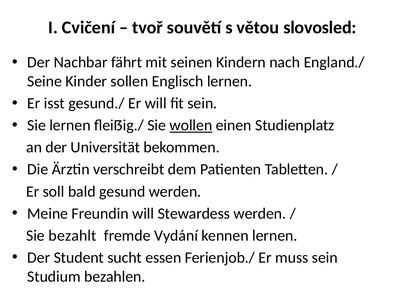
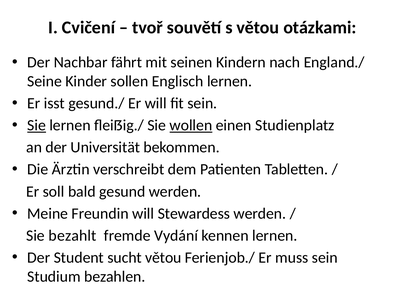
slovosled: slovosled -> otázkami (320, 27)
Sie underline: none -> present (37, 125)
sucht essen: essen -> větou (163, 257)
